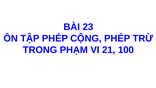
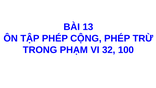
23: 23 -> 13 (88, 27)
21: 21 -> 32 (109, 50)
